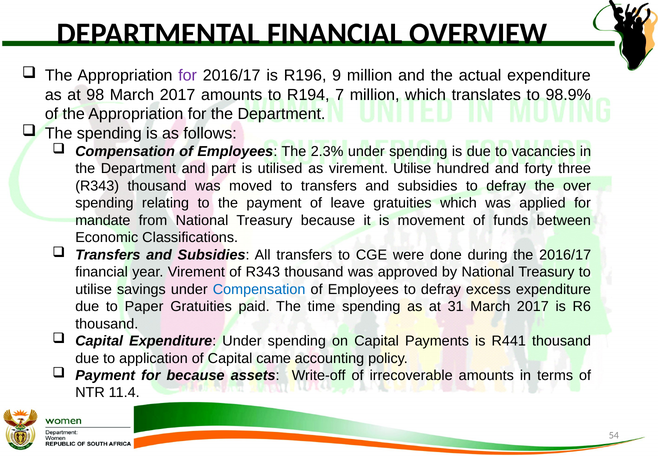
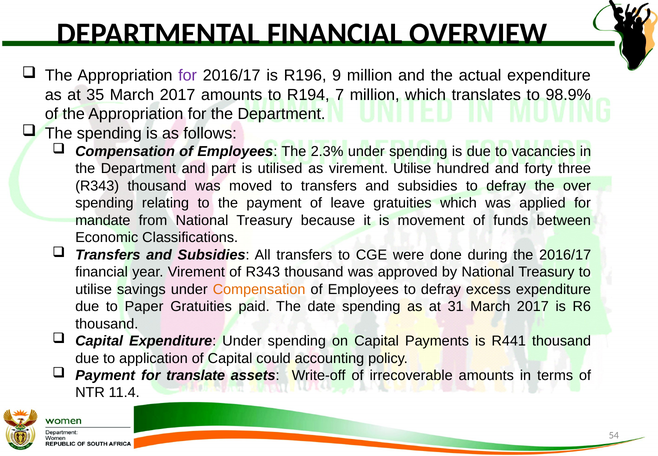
98: 98 -> 35 (95, 95)
Compensation colour: blue -> orange (259, 289)
time: time -> date (321, 306)
came: came -> could (274, 358)
for because: because -> translate (196, 375)
